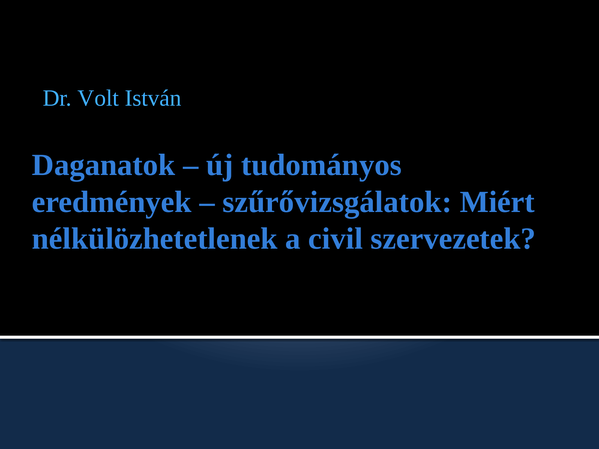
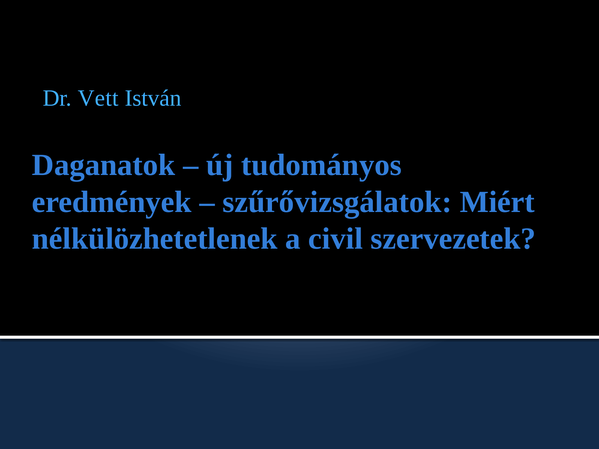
Volt: Volt -> Vett (98, 98)
